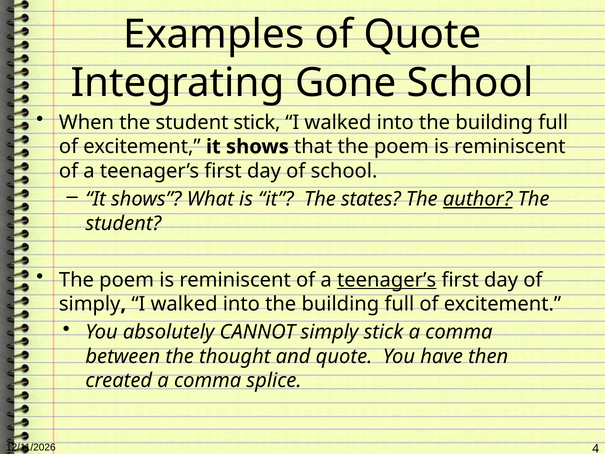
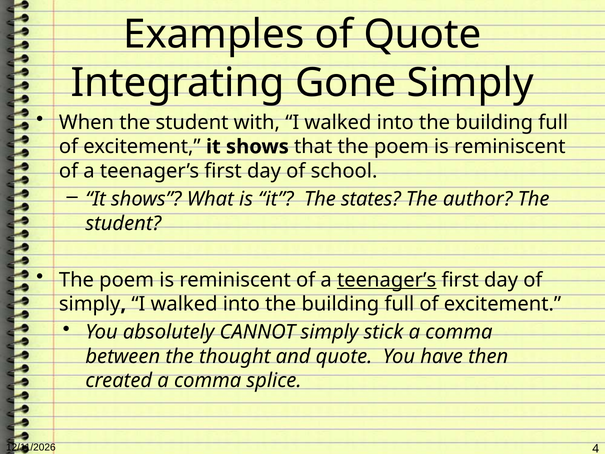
Gone School: School -> Simply (470, 83)
student stick: stick -> with (257, 122)
author underline: present -> none (478, 199)
